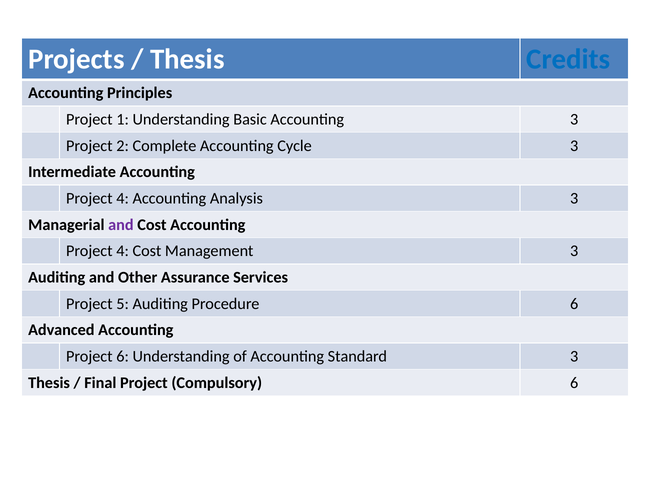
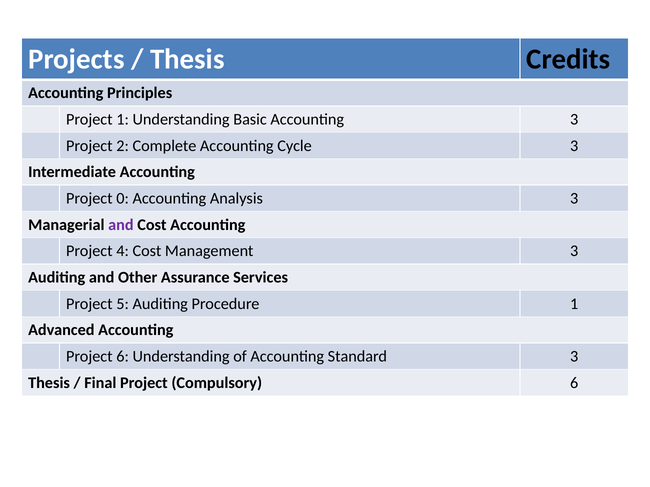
Credits colour: blue -> black (568, 59)
4: 4 -> 0 (123, 199)
Procedure 6: 6 -> 1 (574, 304)
